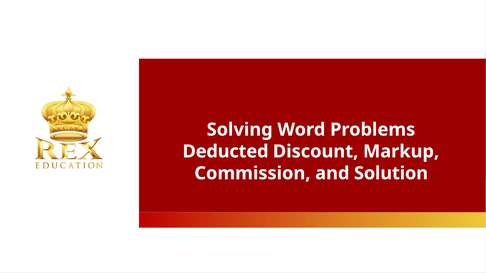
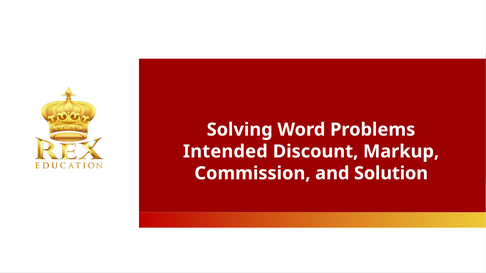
Deducted: Deducted -> Intended (225, 152)
